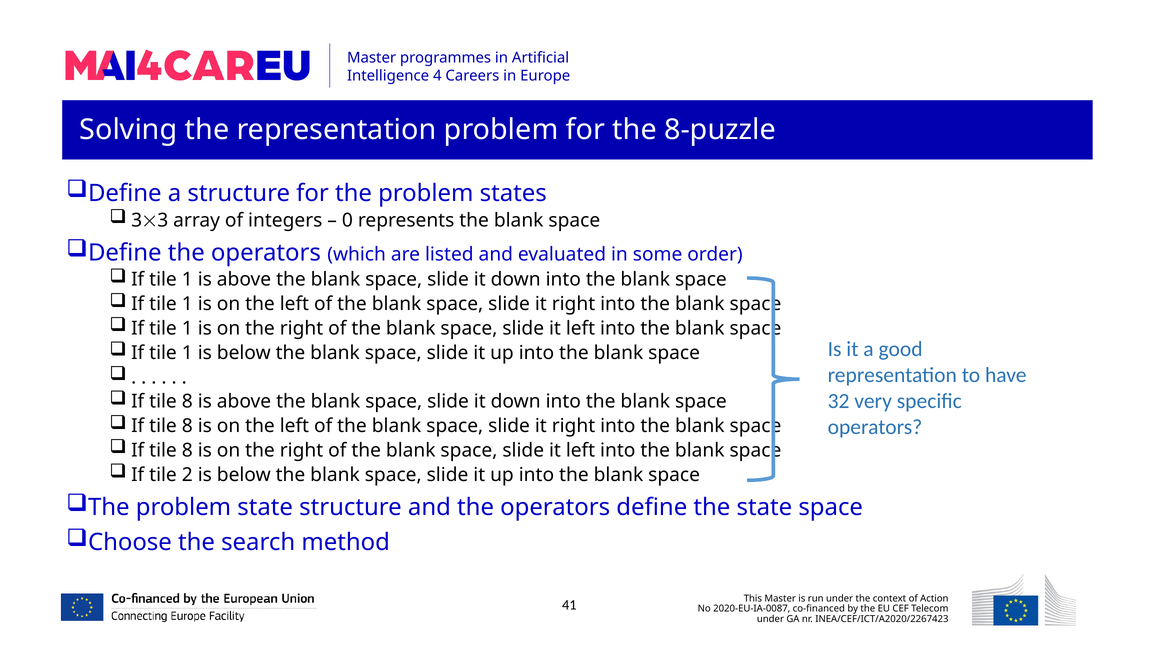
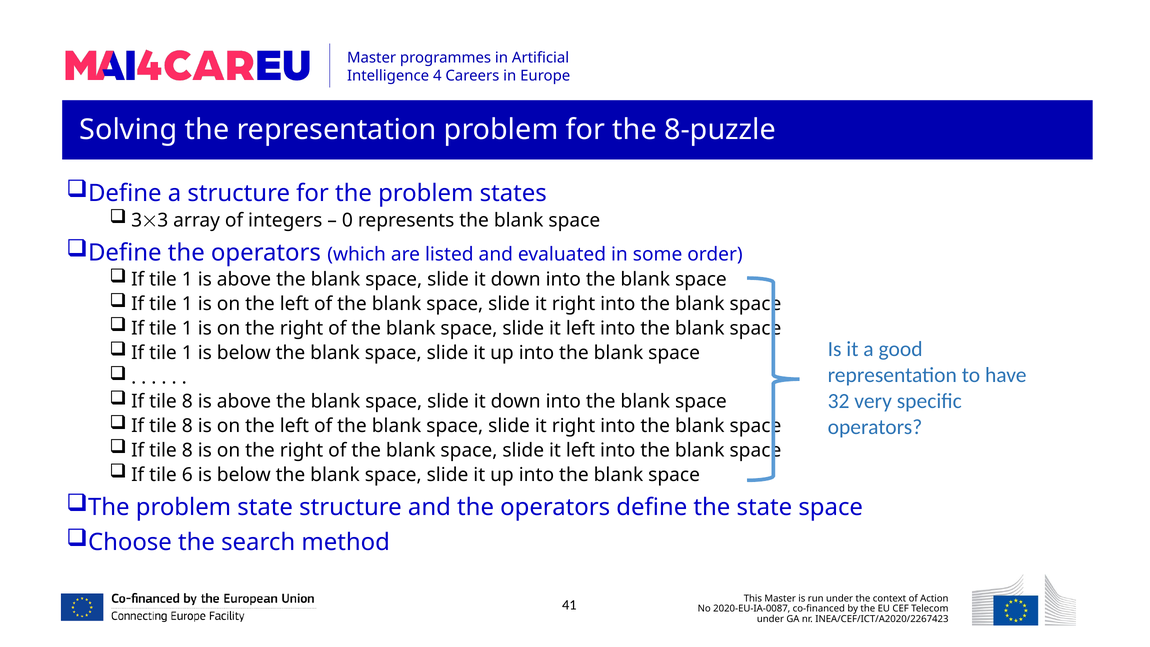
2: 2 -> 6 (187, 475)
